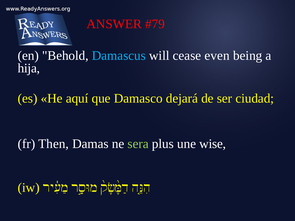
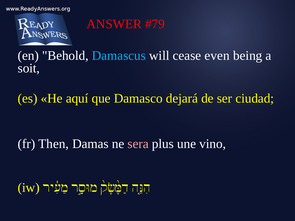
hija: hija -> soit (29, 68)
sera colour: light green -> pink (138, 144)
wise: wise -> vino (213, 144)
